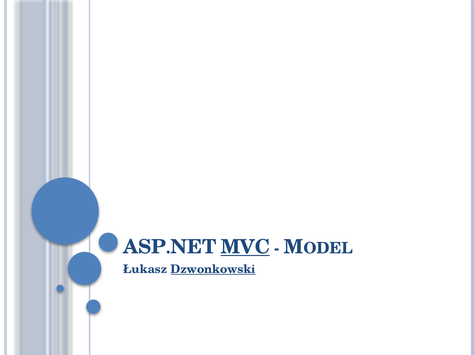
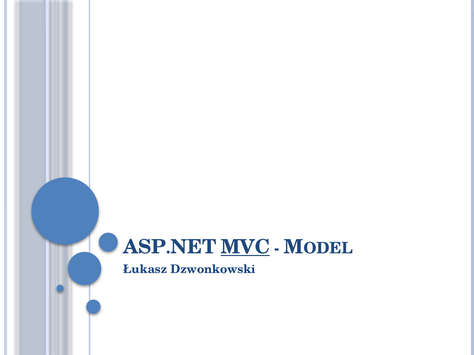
Dzwonkowski underline: present -> none (213, 270)
